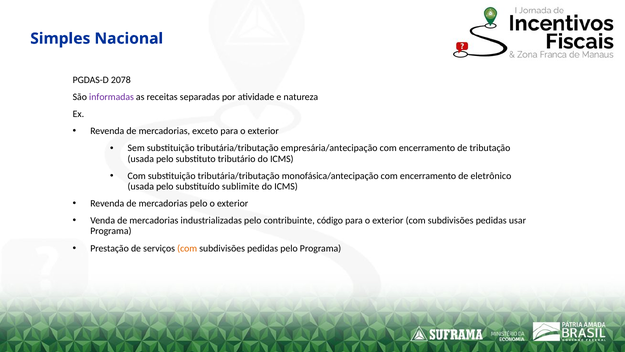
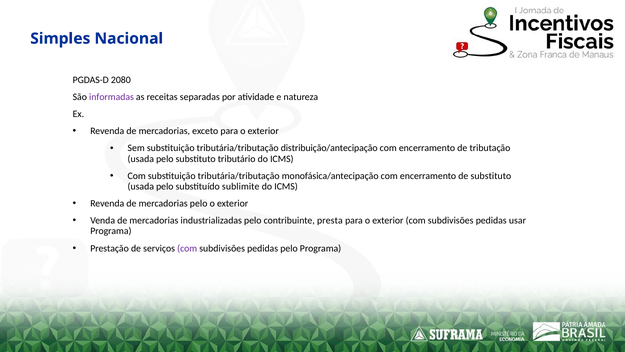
2078: 2078 -> 2080 (121, 80)
empresária/antecipação: empresária/antecipação -> distribuição/antecipação (329, 148)
de eletrônico: eletrônico -> substituto (491, 176)
código: código -> presta (330, 220)
com colour: orange -> purple (187, 248)
